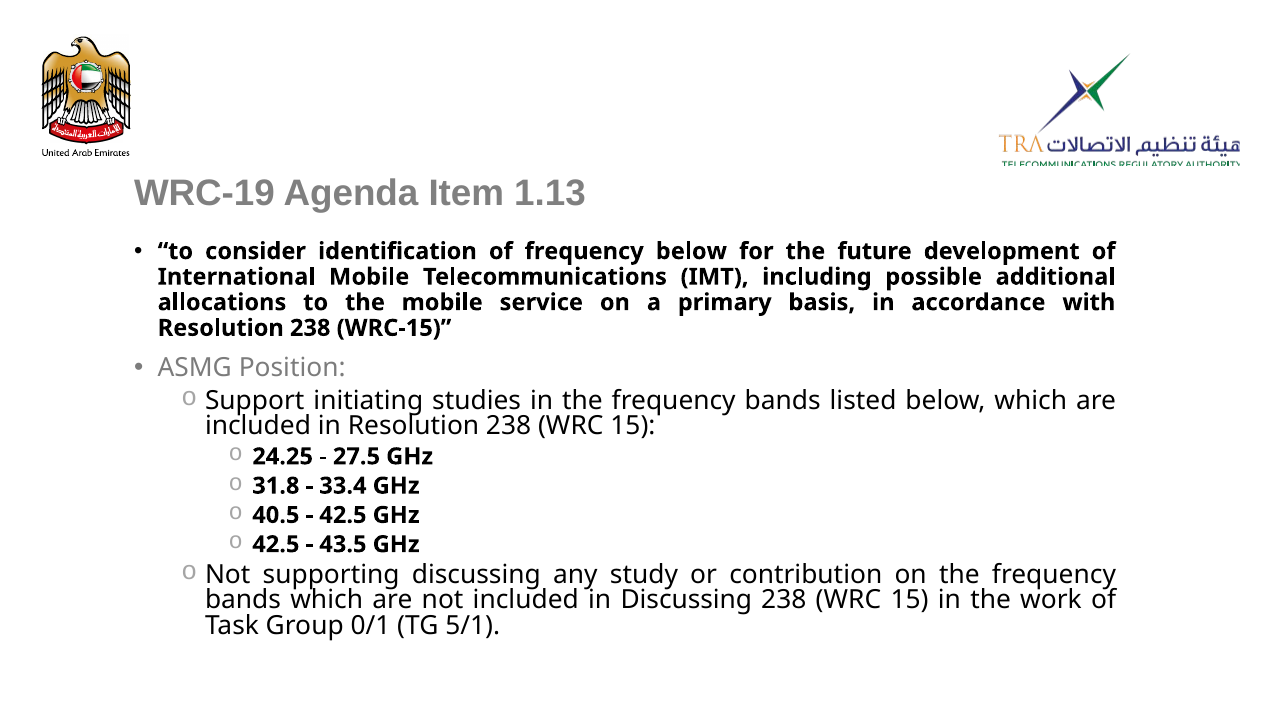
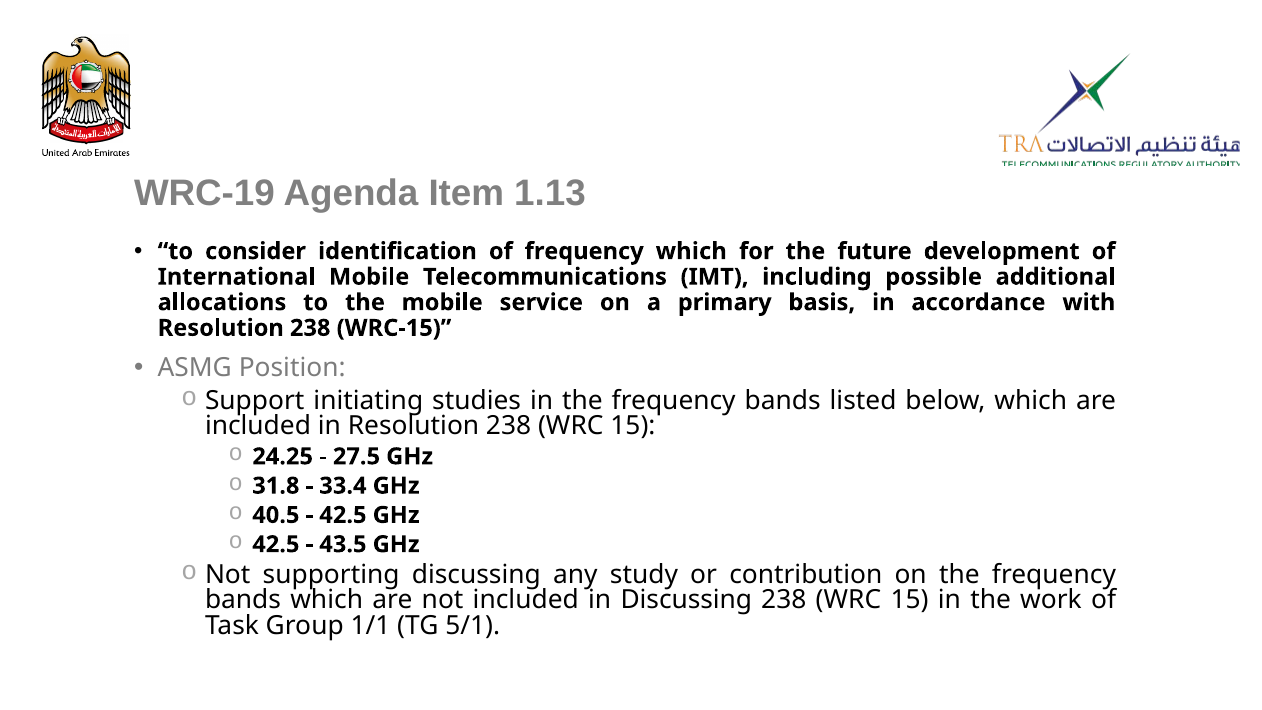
frequency below: below -> which (691, 251)
0/1: 0/1 -> 1/1 (370, 625)
